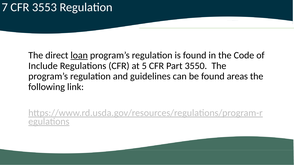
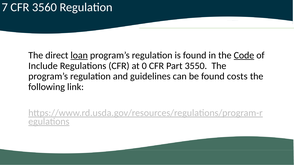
3553: 3553 -> 3560 (44, 7)
Code underline: none -> present (244, 55)
5: 5 -> 0 (144, 66)
areas: areas -> costs (237, 77)
